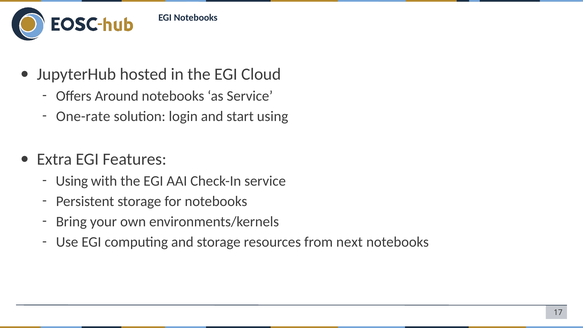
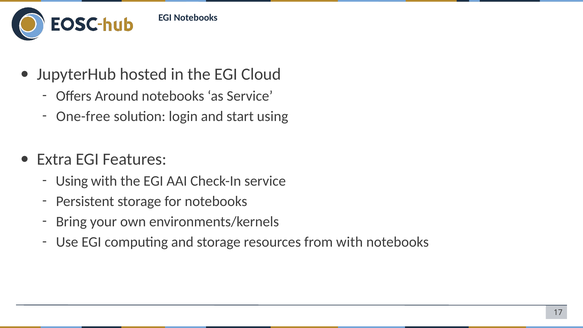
One-rate: One-rate -> One-free (83, 116)
from next: next -> with (350, 242)
